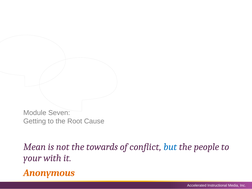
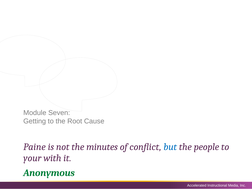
Mean: Mean -> Paine (35, 147)
towards: towards -> minutes (102, 147)
Anonymous colour: orange -> green (49, 173)
